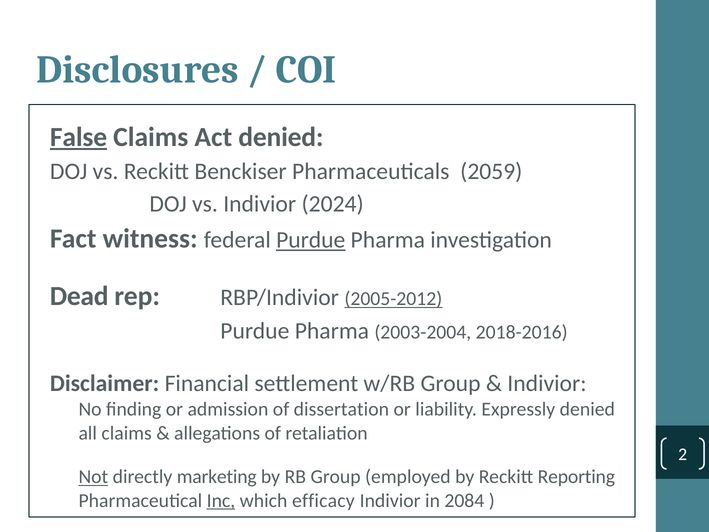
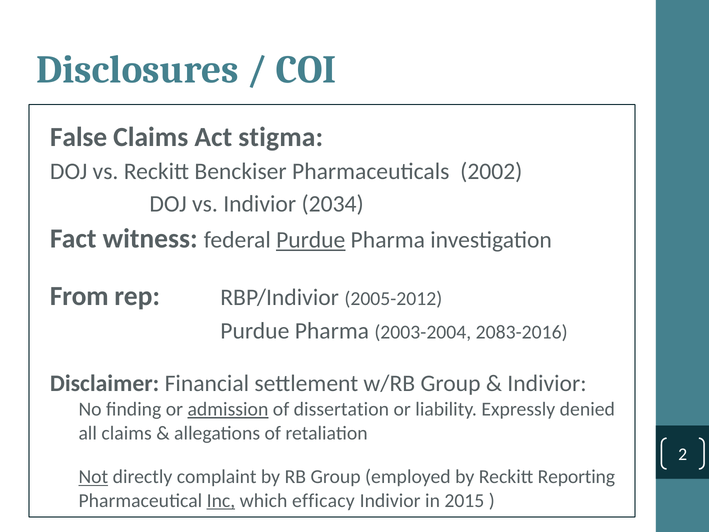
False underline: present -> none (79, 137)
Act denied: denied -> stigma (281, 137)
2059: 2059 -> 2002 (491, 171)
2024: 2024 -> 2034 (333, 204)
Dead: Dead -> From (79, 296)
2005-2012 underline: present -> none (393, 299)
2018-2016: 2018-2016 -> 2083-2016 (522, 332)
admission underline: none -> present (228, 409)
marketing: marketing -> complaint (217, 477)
2084: 2084 -> 2015 (464, 500)
